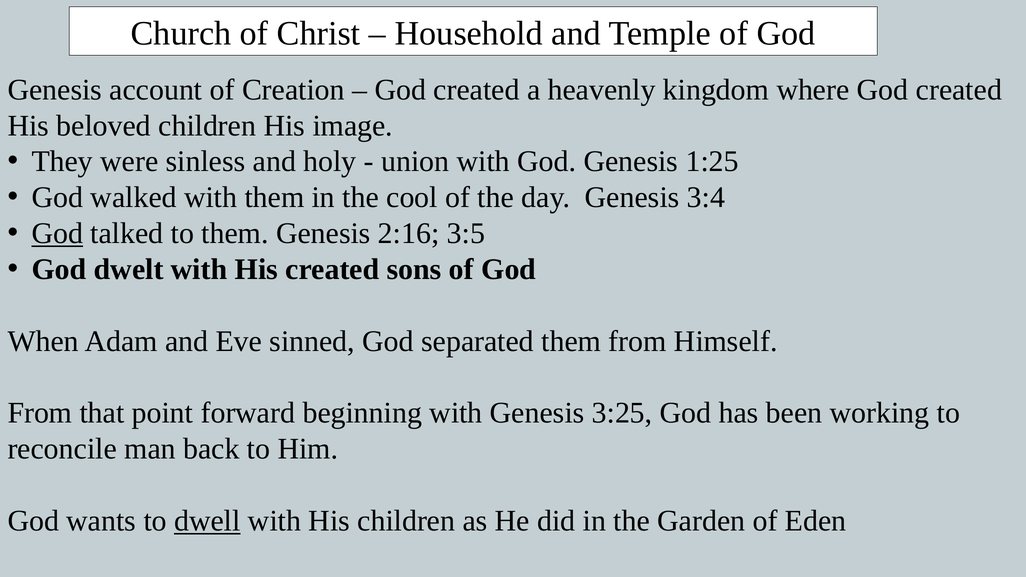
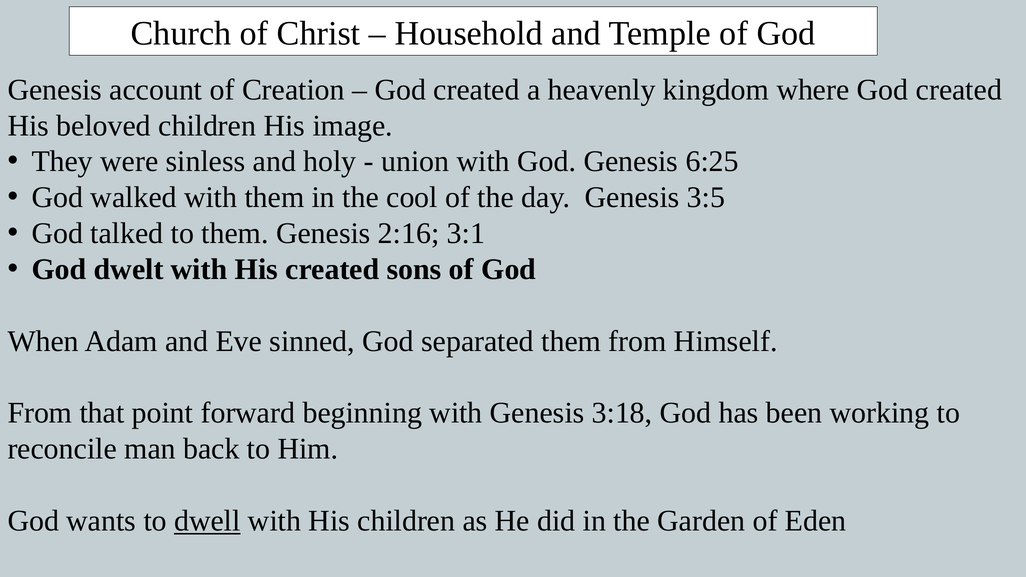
1:25: 1:25 -> 6:25 (712, 162)
3:4: 3:4 -> 3:5 (706, 198)
God underline: present -> none (57, 234)
3:5: 3:5 -> 3:1 (466, 234)
3:25: 3:25 -> 3:18 (622, 413)
